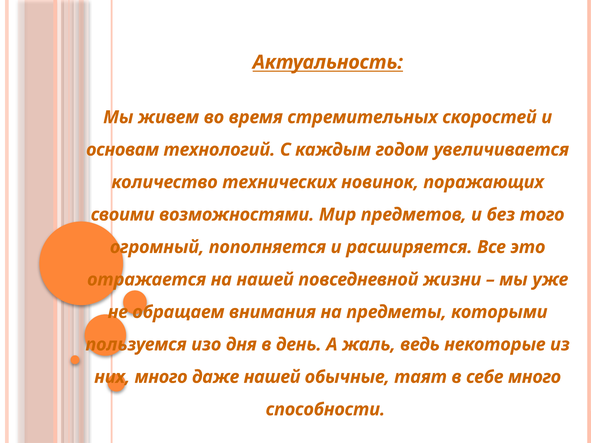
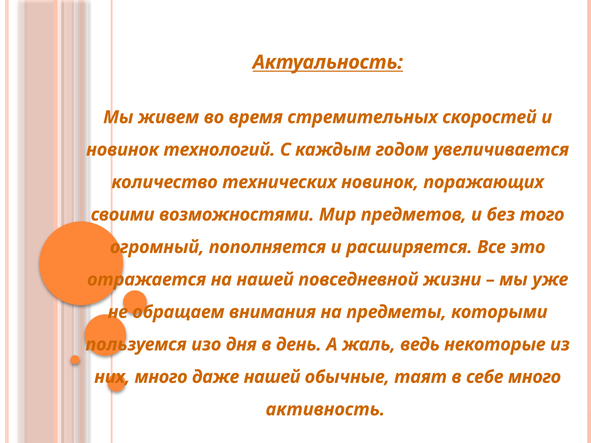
основам: основам -> новинок (123, 150)
способности: способности -> активность (325, 410)
